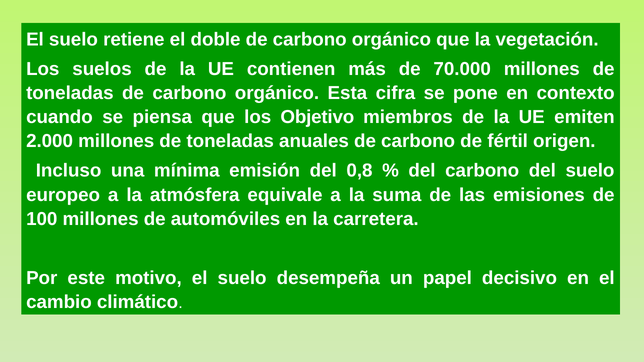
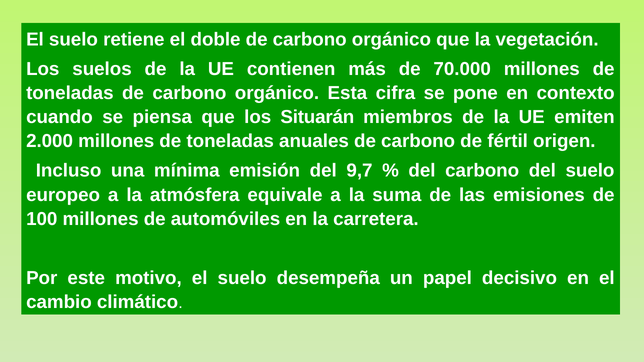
Objetivo: Objetivo -> Situarán (317, 117)
0,8: 0,8 -> 9,7 (360, 171)
